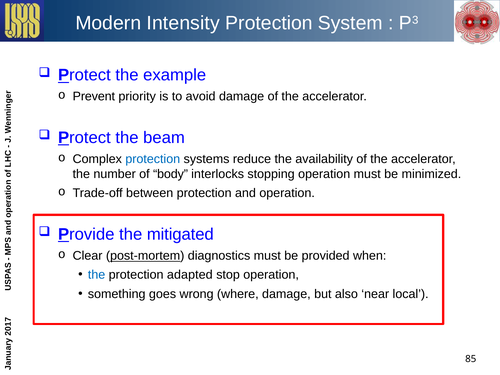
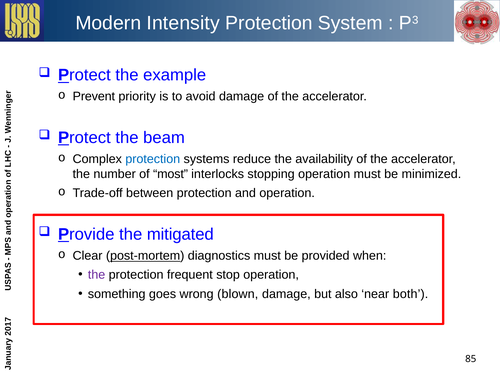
body: body -> most (171, 174)
the colour: blue -> purple (97, 275)
adapted: adapted -> frequent (190, 275)
where: where -> blown (238, 294)
local: local -> both (411, 294)
